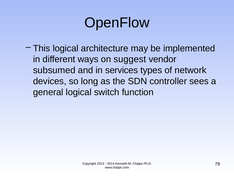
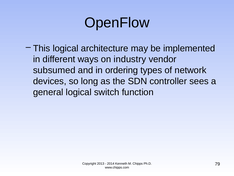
suggest: suggest -> industry (130, 59)
services: services -> ordering (122, 70)
